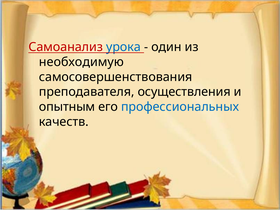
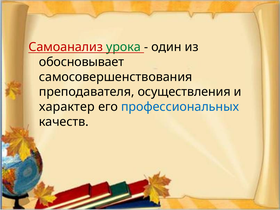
урока colour: blue -> green (123, 47)
необходимую: необходимую -> обосновывает (82, 62)
опытным: опытным -> характер (67, 107)
